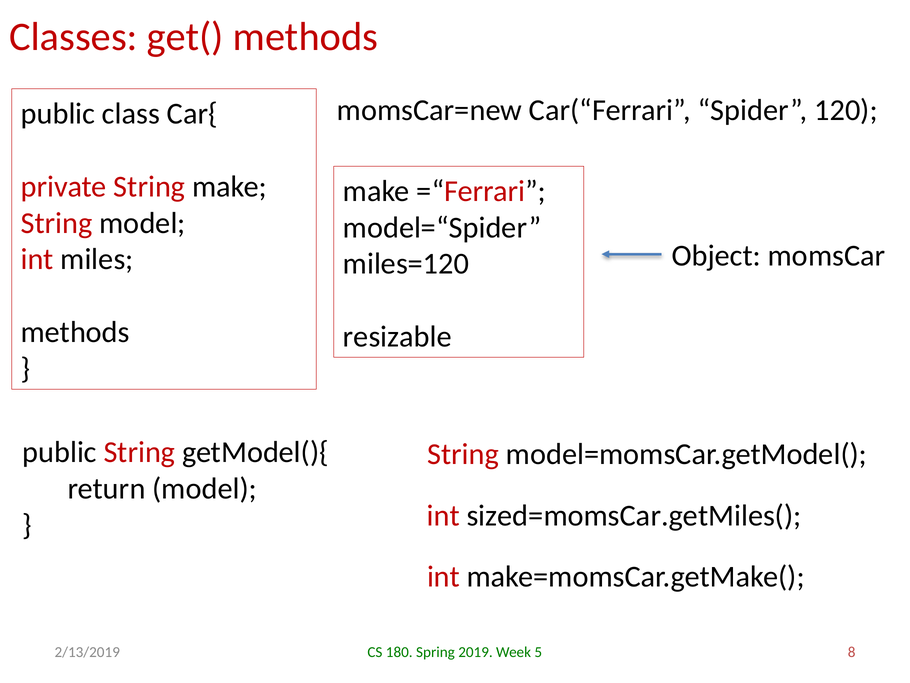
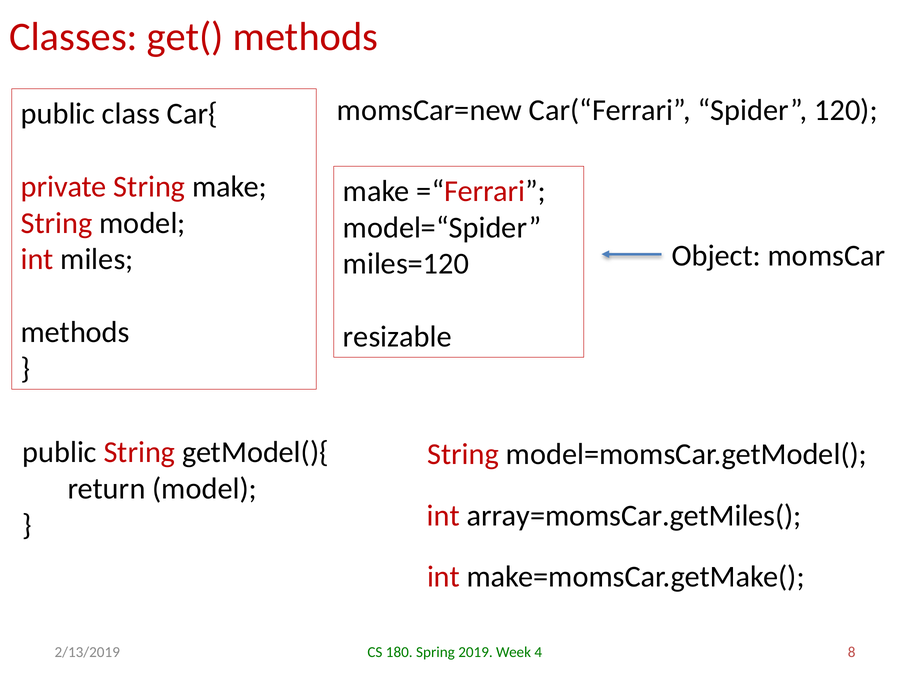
sized=momsCar.getMiles(: sized=momsCar.getMiles( -> array=momsCar.getMiles( (634, 515)
5: 5 -> 4 (538, 652)
